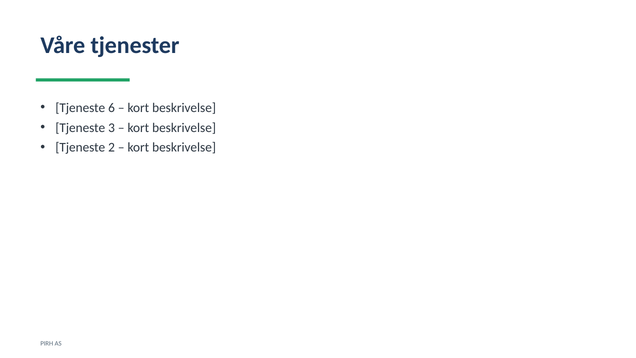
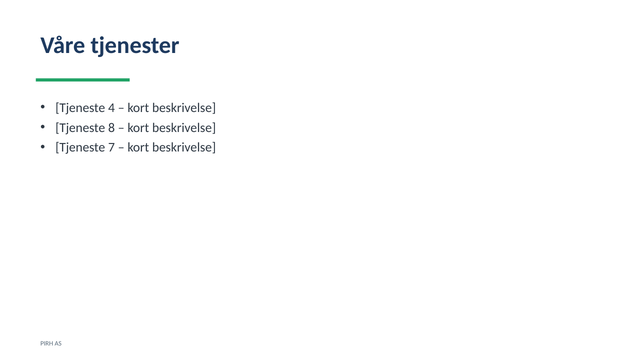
6: 6 -> 4 (112, 108)
3: 3 -> 8 (112, 128)
2: 2 -> 7 (112, 147)
